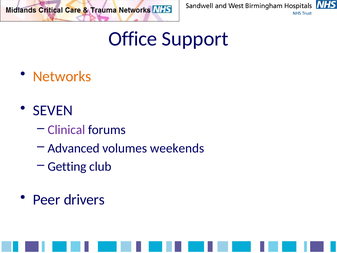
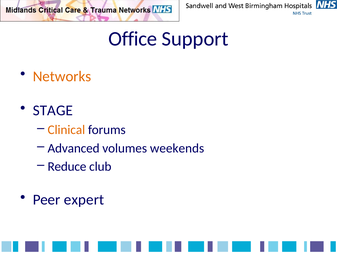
SEVEN: SEVEN -> STAGE (53, 110)
Clinical colour: purple -> orange (66, 130)
Getting: Getting -> Reduce (67, 166)
drivers: drivers -> expert (84, 200)
